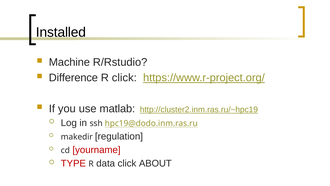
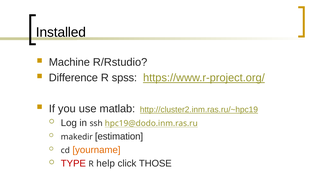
R click: click -> spss (124, 78)
regulation: regulation -> estimation (119, 136)
yourname colour: red -> orange (96, 150)
data: data -> help (106, 163)
ABOUT: ABOUT -> THOSE (155, 163)
